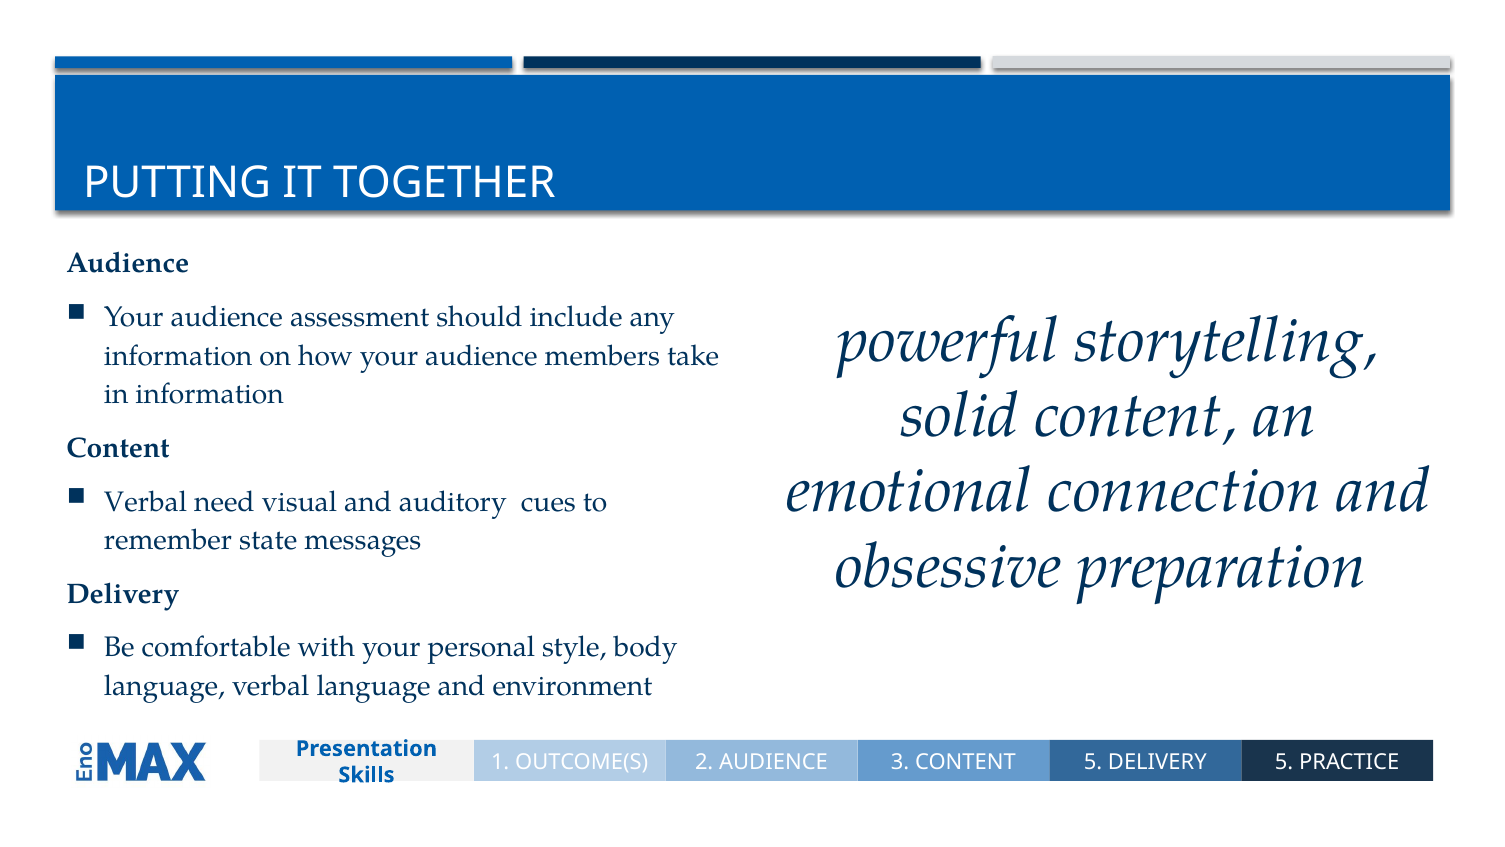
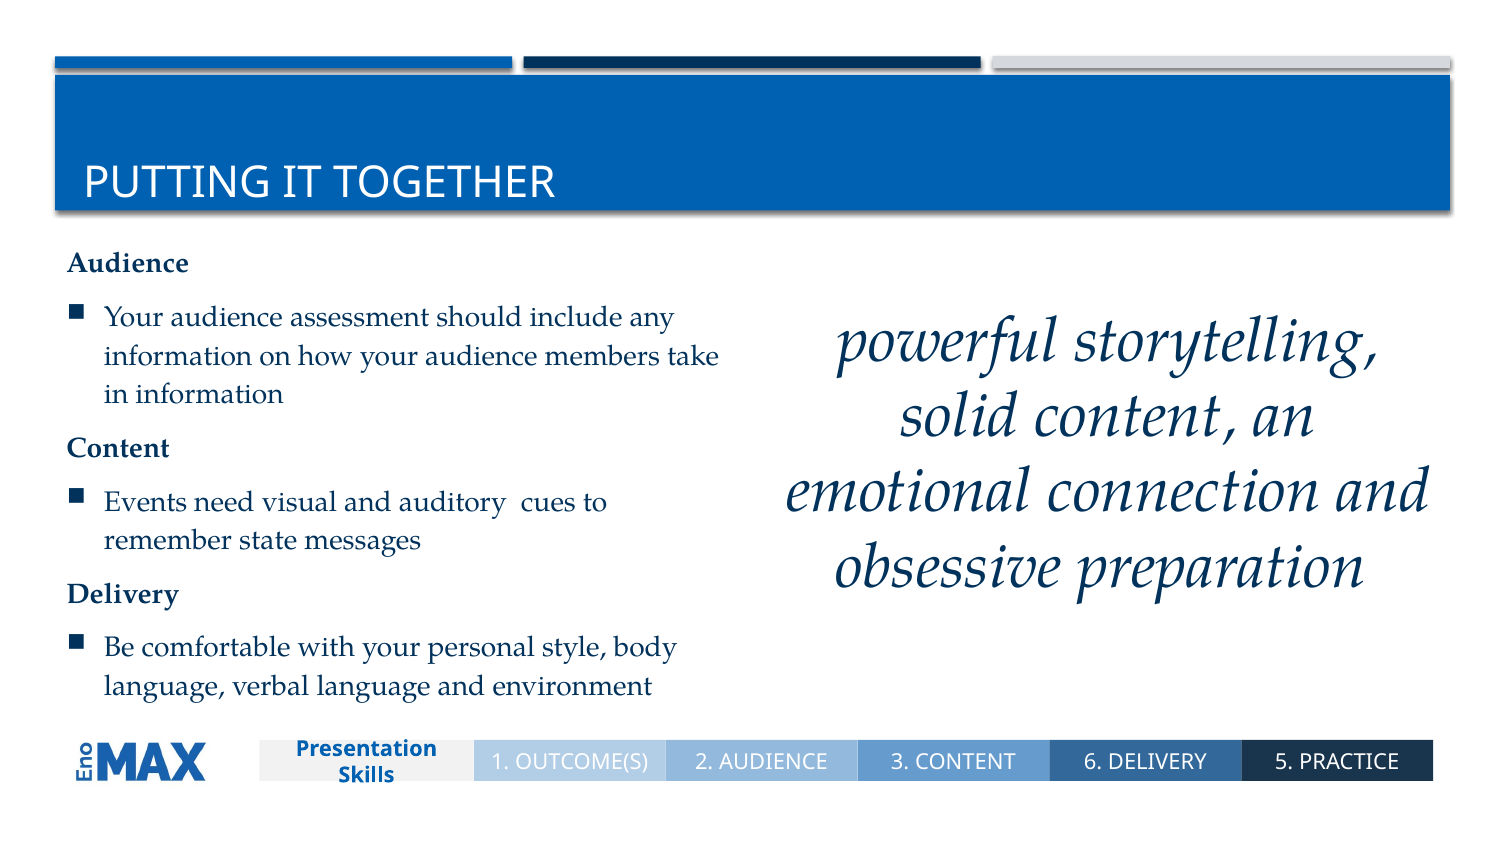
Verbal: Verbal -> Events (146, 501)
CONTENT 5: 5 -> 6 (1093, 761)
